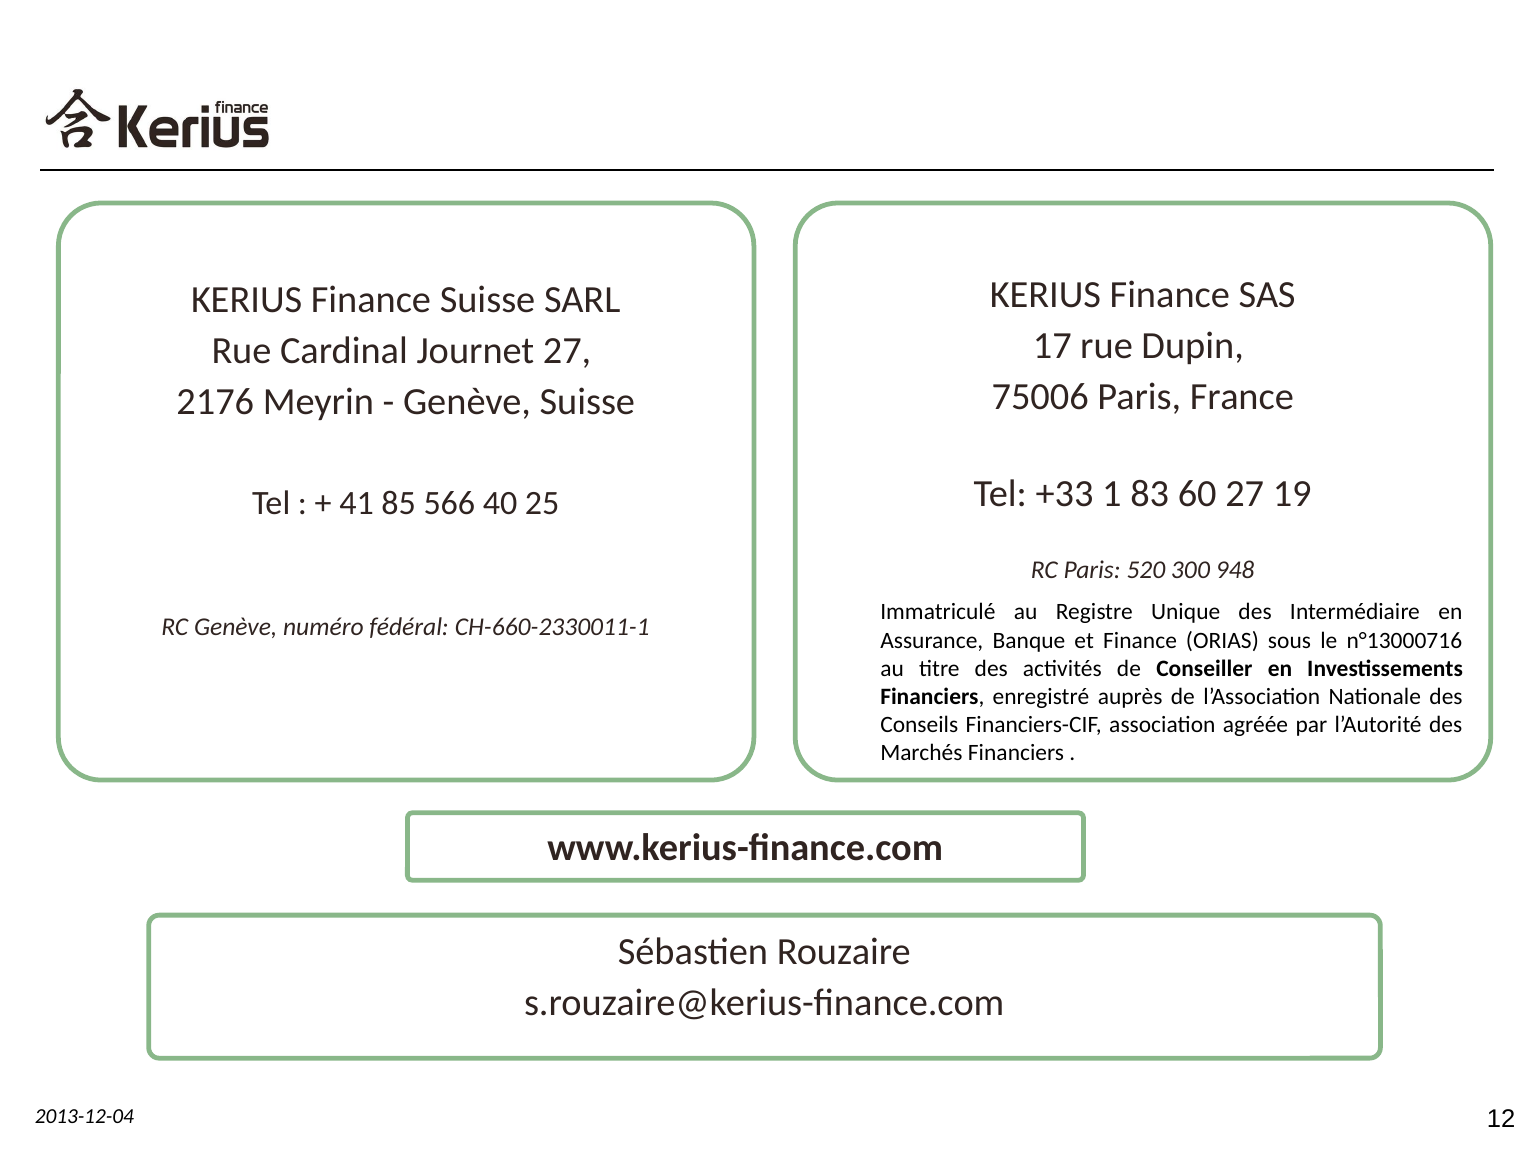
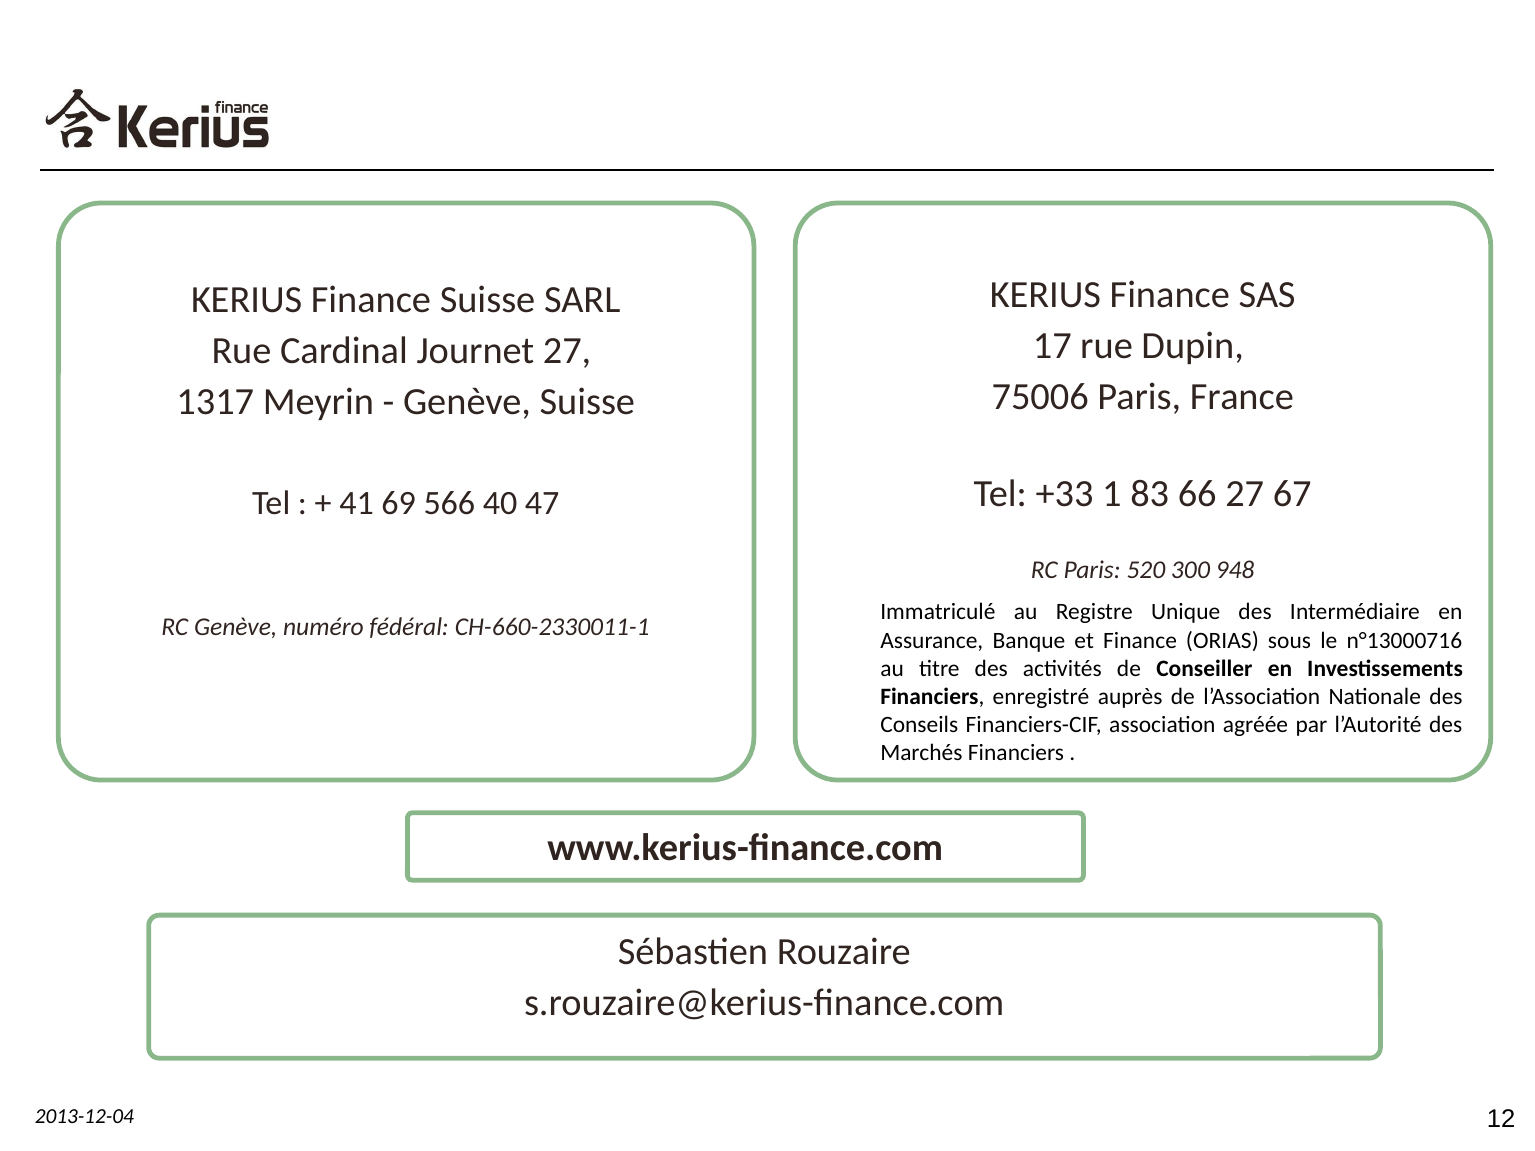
2176: 2176 -> 1317 (215, 402)
60: 60 -> 66 (1197, 494)
19: 19 -> 67 (1292, 494)
85: 85 -> 69 (399, 504)
25: 25 -> 47 (542, 504)
